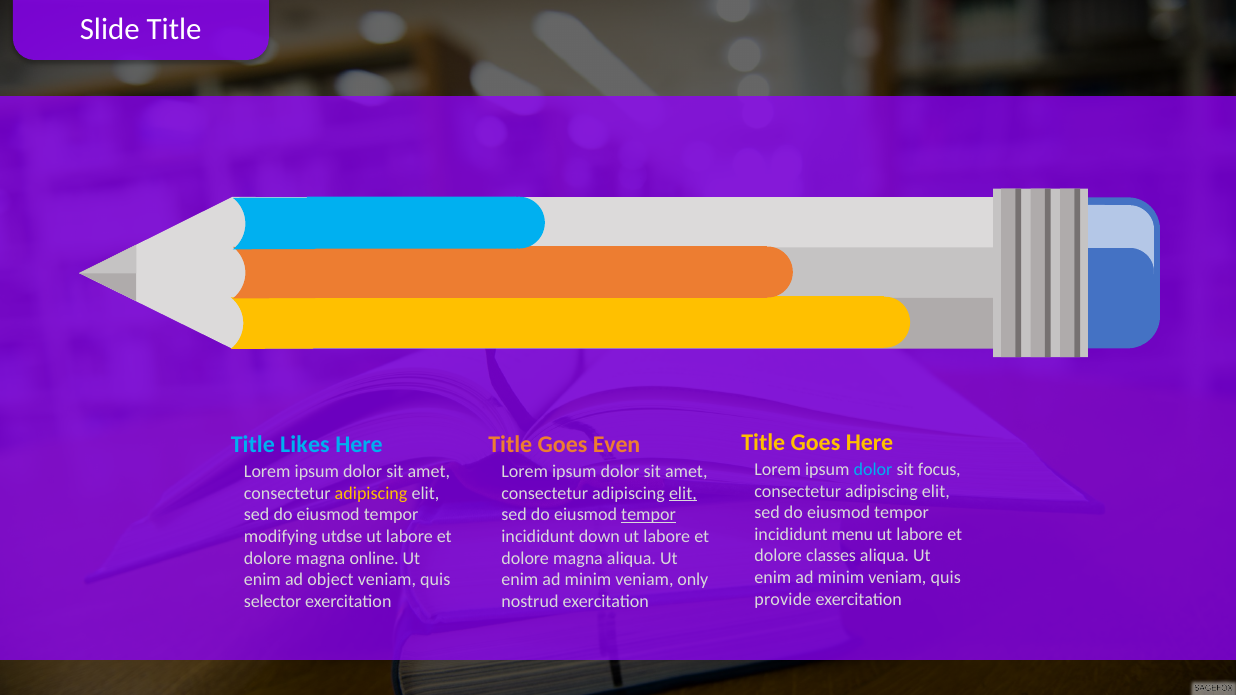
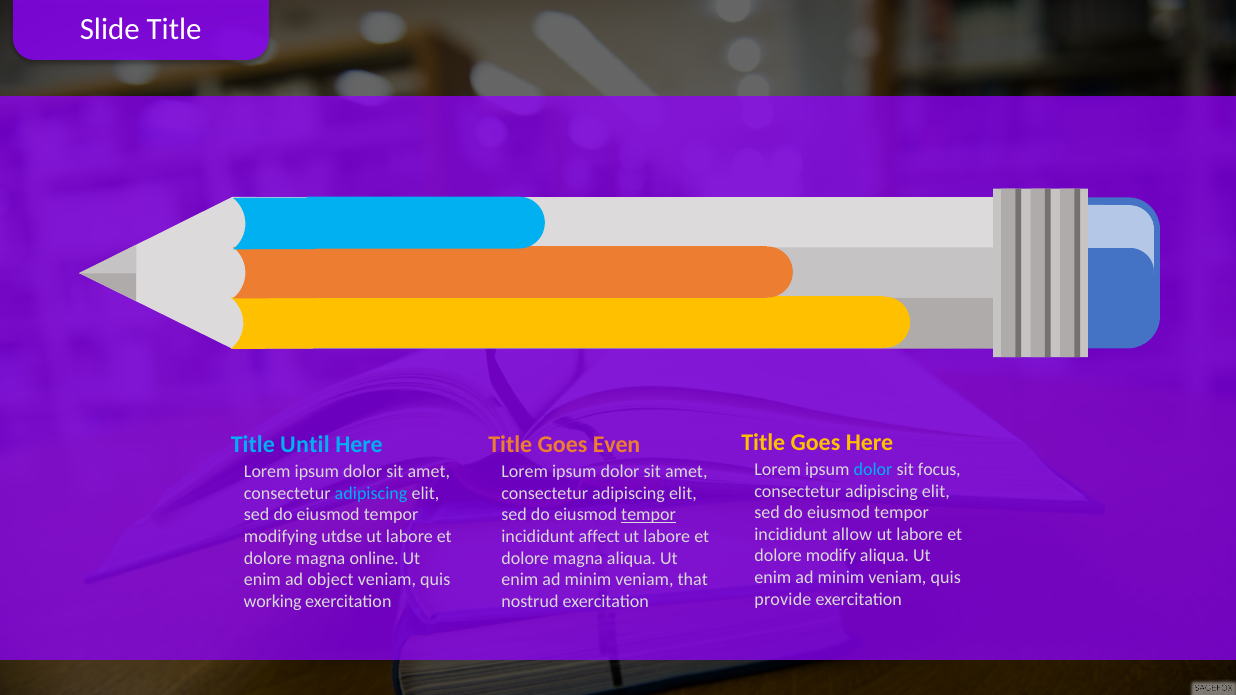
Likes: Likes -> Until (305, 445)
adipiscing colour: yellow -> light blue (371, 493)
elit underline: present -> none (683, 493)
menu: menu -> allow (852, 535)
down: down -> affect (599, 537)
classes: classes -> modify (831, 556)
only: only -> that (693, 580)
selector: selector -> working (273, 602)
